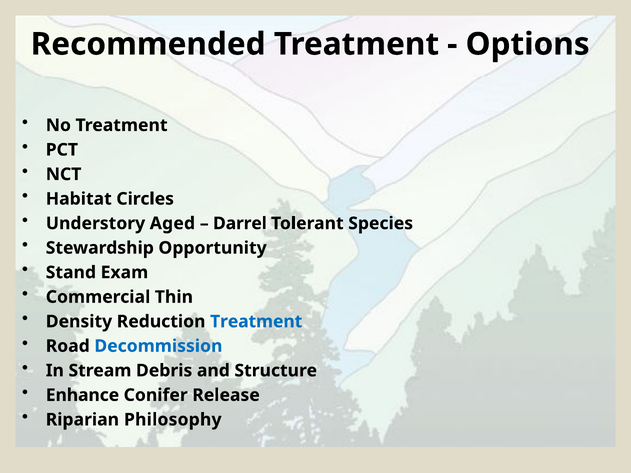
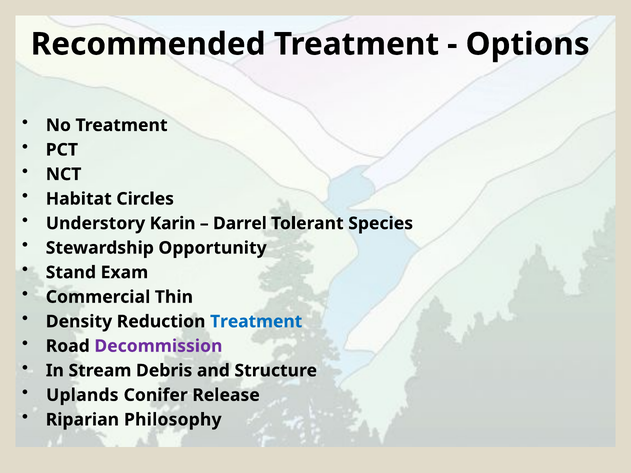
Aged: Aged -> Karin (173, 224)
Decommission colour: blue -> purple (158, 346)
Enhance: Enhance -> Uplands (82, 395)
